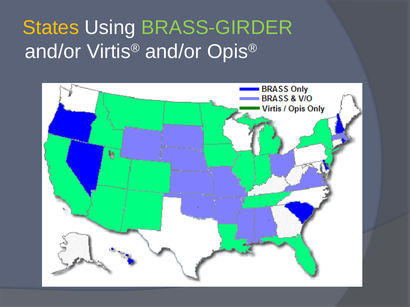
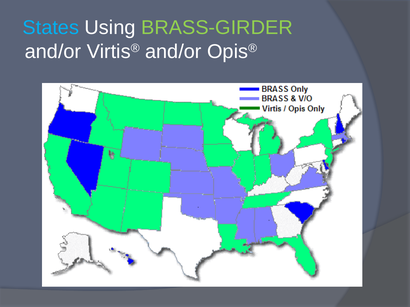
States colour: yellow -> light blue (51, 28)
